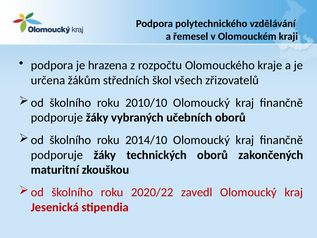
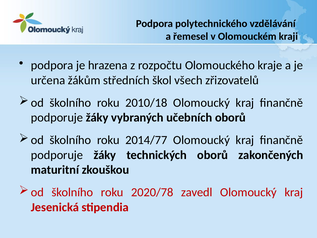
2010/10: 2010/10 -> 2010/18 (146, 103)
2014/10: 2014/10 -> 2014/77 (146, 140)
2020/22: 2020/22 -> 2020/78 (152, 192)
